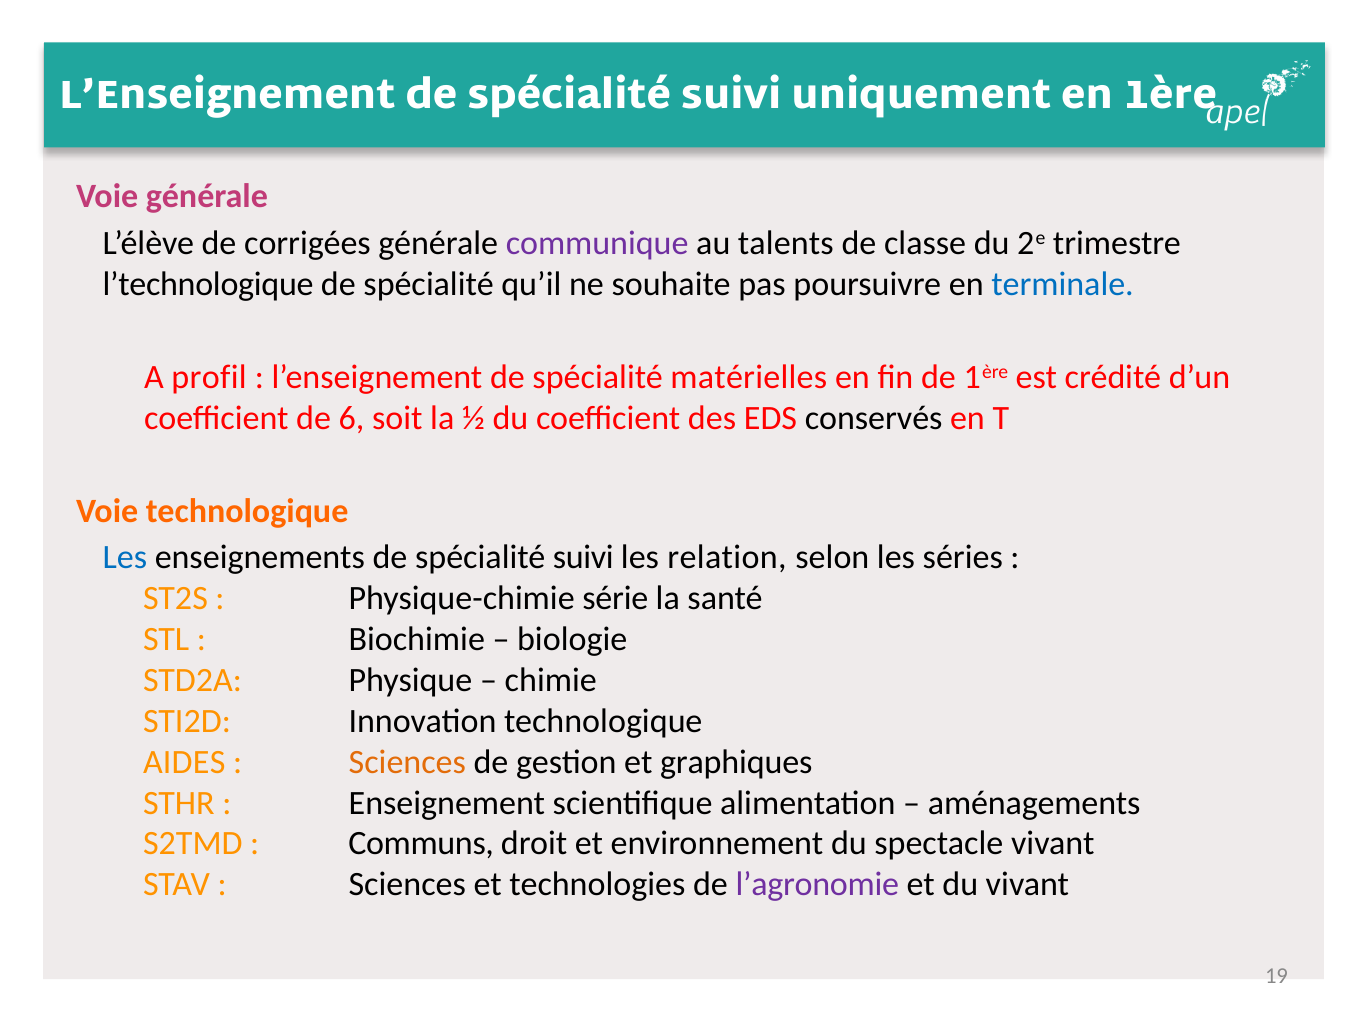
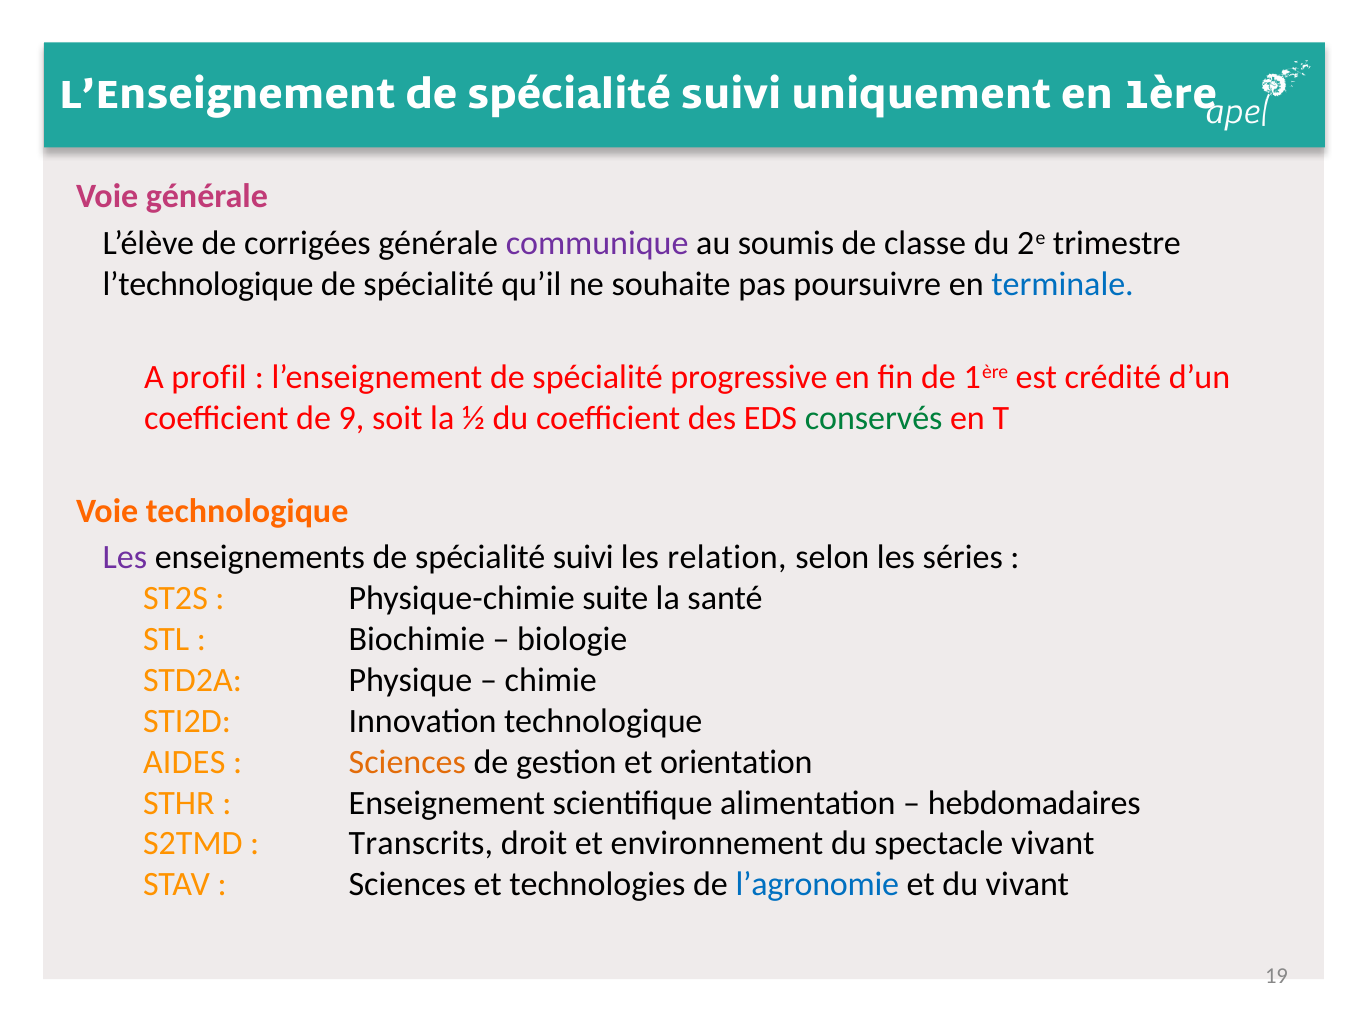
talents: talents -> soumis (786, 243)
matérielles: matérielles -> progressive (749, 377)
6: 6 -> 9 (352, 418)
conservés colour: black -> green (874, 418)
Les colour: blue -> purple (125, 558)
série: série -> suite (615, 599)
graphiques: graphiques -> orientation (736, 762)
aménagements: aménagements -> hebdomadaires (1034, 803)
Communs: Communs -> Transcrits (421, 844)
l’agronomie colour: purple -> blue (817, 885)
